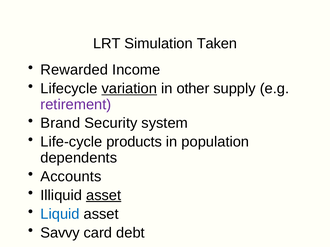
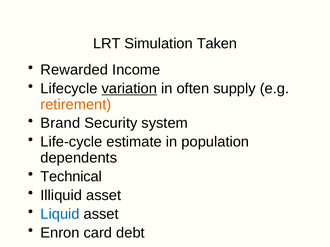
other: other -> often (193, 89)
retirement colour: purple -> orange (76, 105)
products: products -> estimate (134, 142)
Accounts: Accounts -> Technical (71, 177)
asset underline: present -> none (104, 196)
Savvy: Savvy -> Enron (60, 233)
